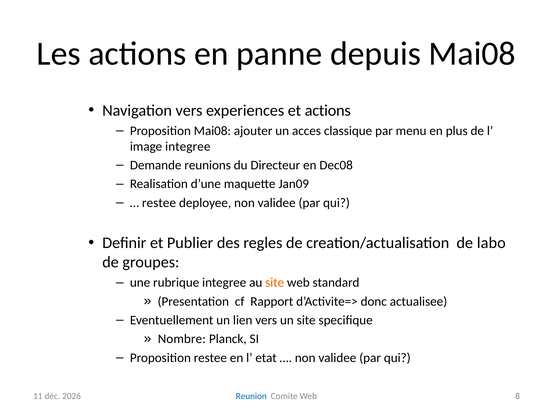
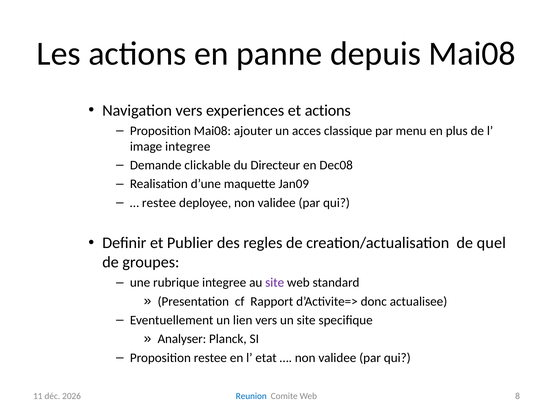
reunions: reunions -> clickable (208, 165)
labo: labo -> quel (491, 243)
site colour: orange -> purple (275, 283)
Nombre: Nombre -> Analyser (182, 339)
